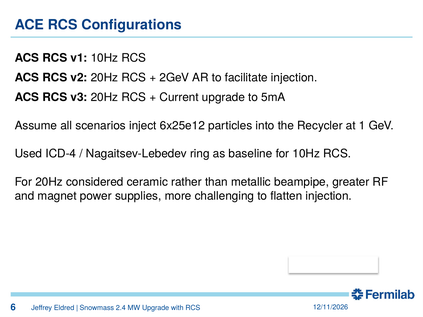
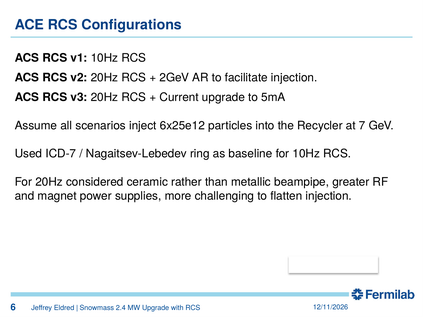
1: 1 -> 7 (362, 126)
ICD-4: ICD-4 -> ICD-7 (61, 154)
